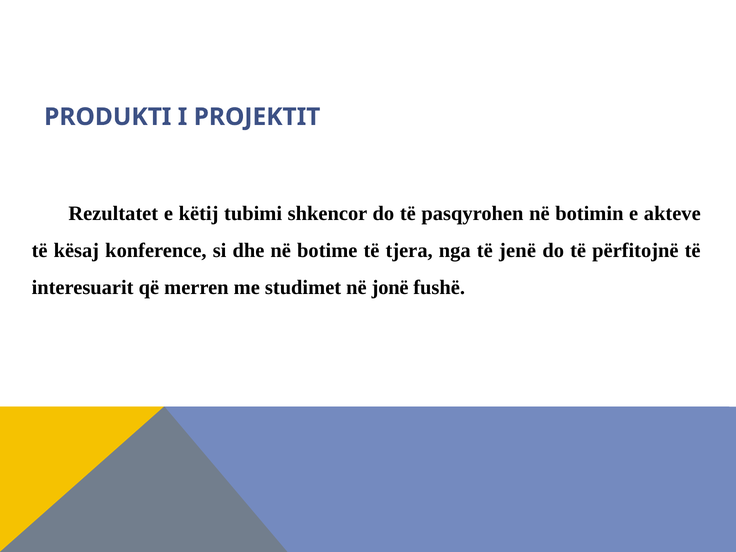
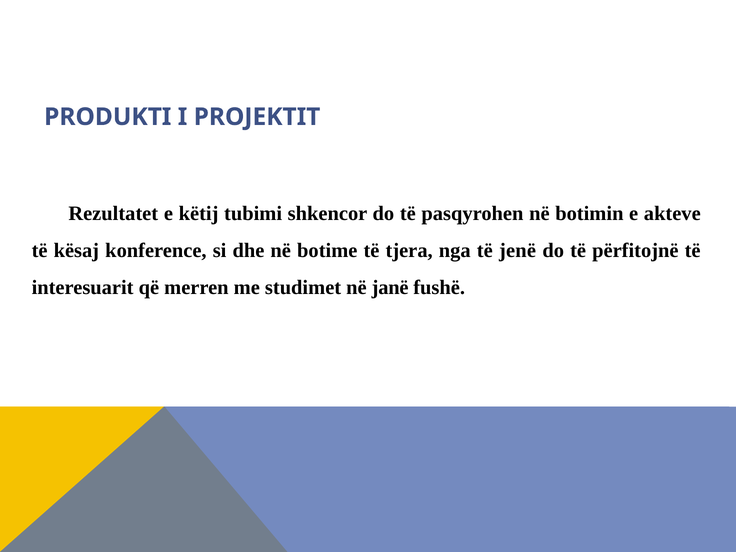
jonë: jonë -> janë (390, 287)
